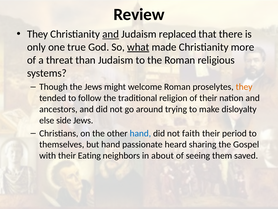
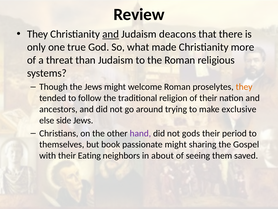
replaced: replaced -> deacons (178, 34)
what underline: present -> none (138, 47)
disloyalty: disloyalty -> exclusive (239, 109)
hand colour: blue -> purple (140, 133)
faith: faith -> gods (191, 133)
but hand: hand -> book (111, 144)
passionate heard: heard -> might (176, 144)
